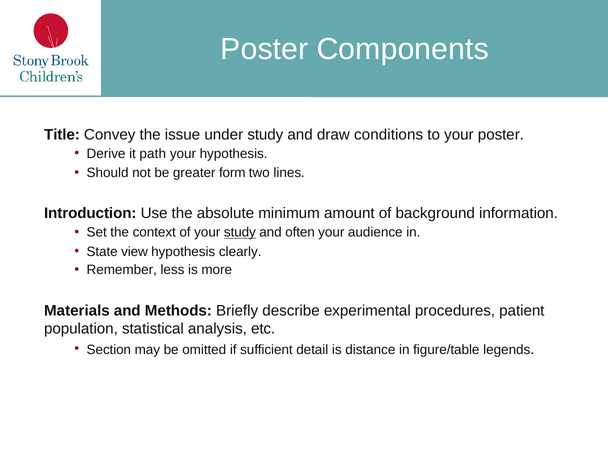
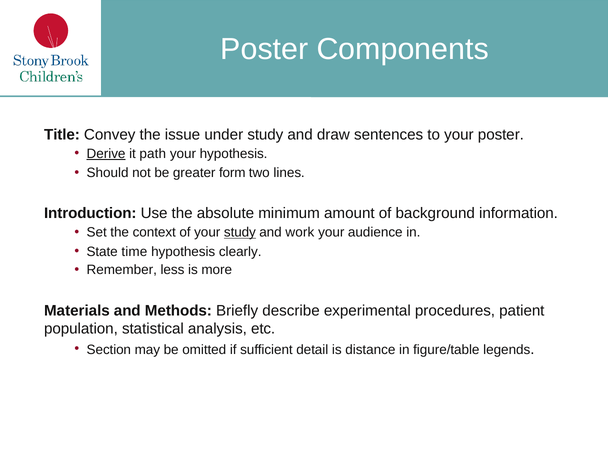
conditions: conditions -> sentences (389, 135)
Derive underline: none -> present (106, 154)
often: often -> work (300, 233)
view: view -> time (134, 252)
